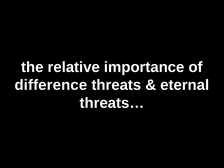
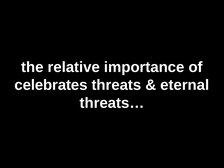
difference: difference -> celebrates (51, 85)
